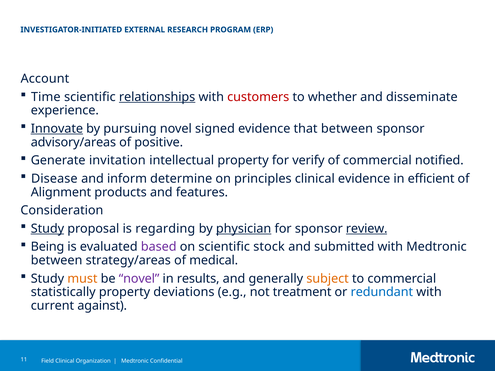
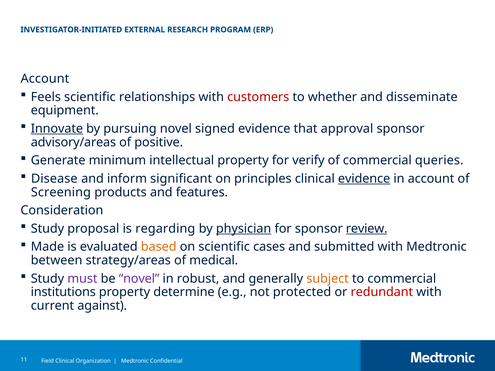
Time: Time -> Feels (46, 97)
relationships underline: present -> none (157, 97)
experience: experience -> equipment (65, 111)
that between: between -> approval (347, 129)
invitation: invitation -> minimum (117, 161)
notified: notified -> queries (439, 161)
determine: determine -> significant (181, 179)
evidence underline: none -> present (364, 179)
in efficient: efficient -> account (431, 179)
Alignment: Alignment -> Screening (61, 192)
Study underline: present -> none (47, 229)
Being: Being -> Made (47, 247)
based colour: purple -> orange (159, 247)
stock: stock -> cases (269, 247)
must colour: orange -> purple (82, 279)
results: results -> robust (198, 279)
statistically: statistically -> institutions (63, 292)
deviations: deviations -> determine (184, 292)
treatment: treatment -> protected (302, 292)
redundant colour: blue -> red (382, 292)
